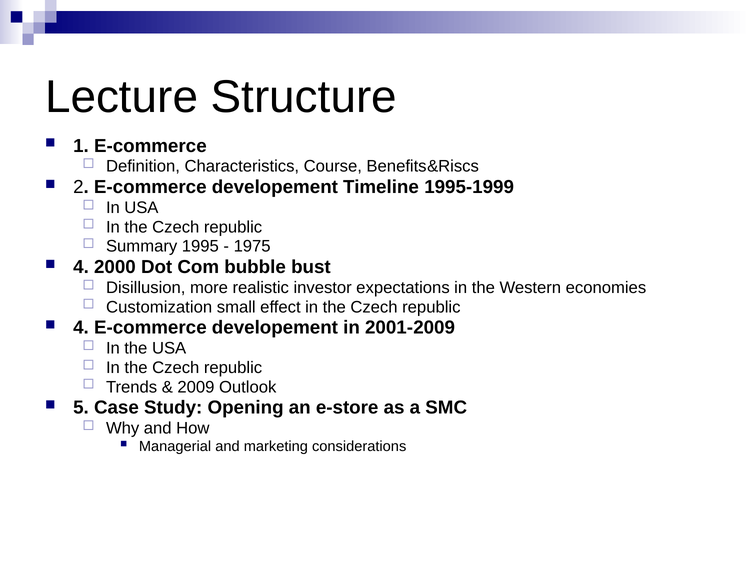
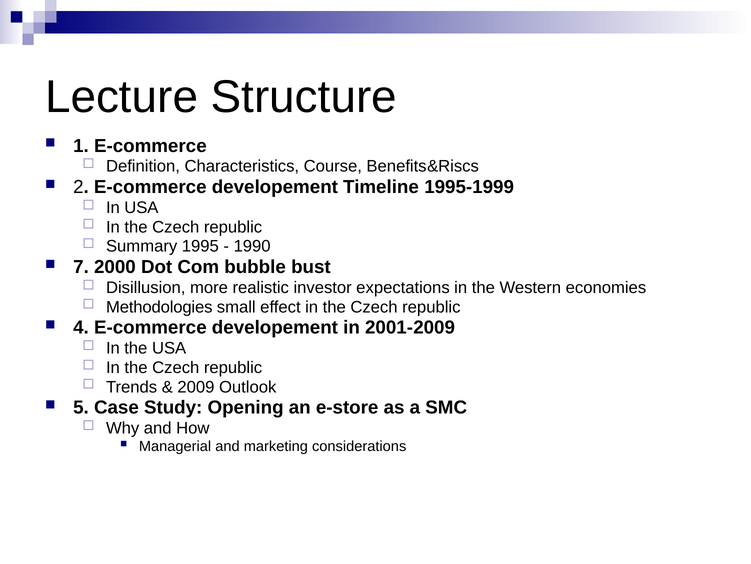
1975: 1975 -> 1990 (252, 246)
4: 4 -> 7 (81, 267)
Customization: Customization -> Methodologies (159, 307)
